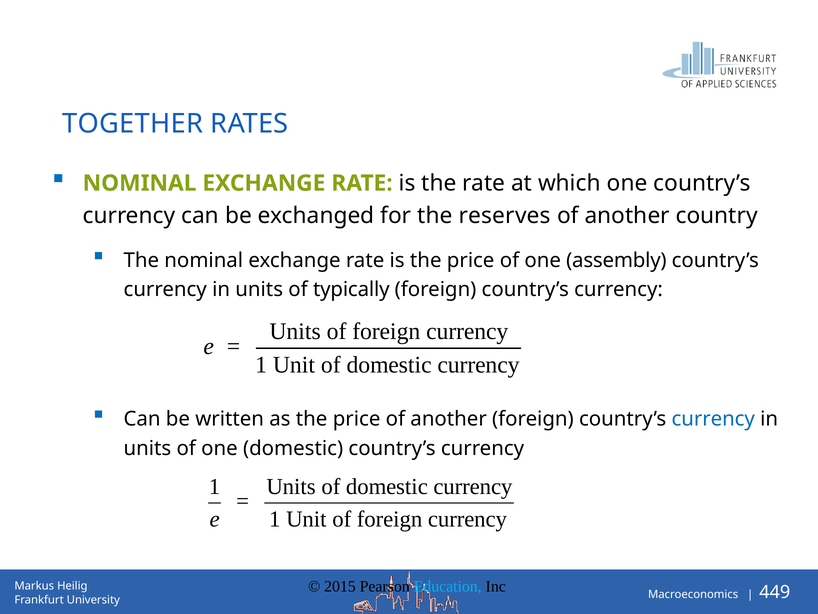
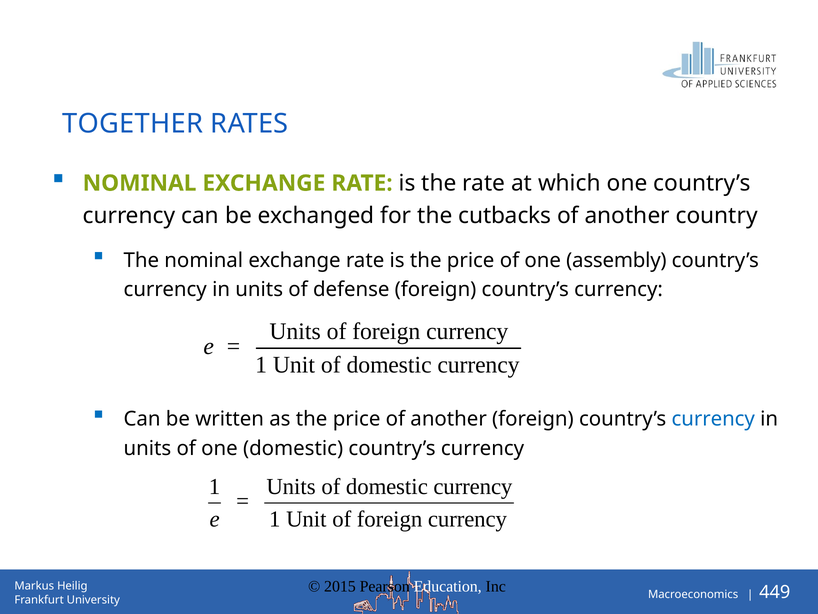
reserves: reserves -> cutbacks (505, 216)
typically: typically -> defense (351, 290)
Education colour: light blue -> white (448, 586)
